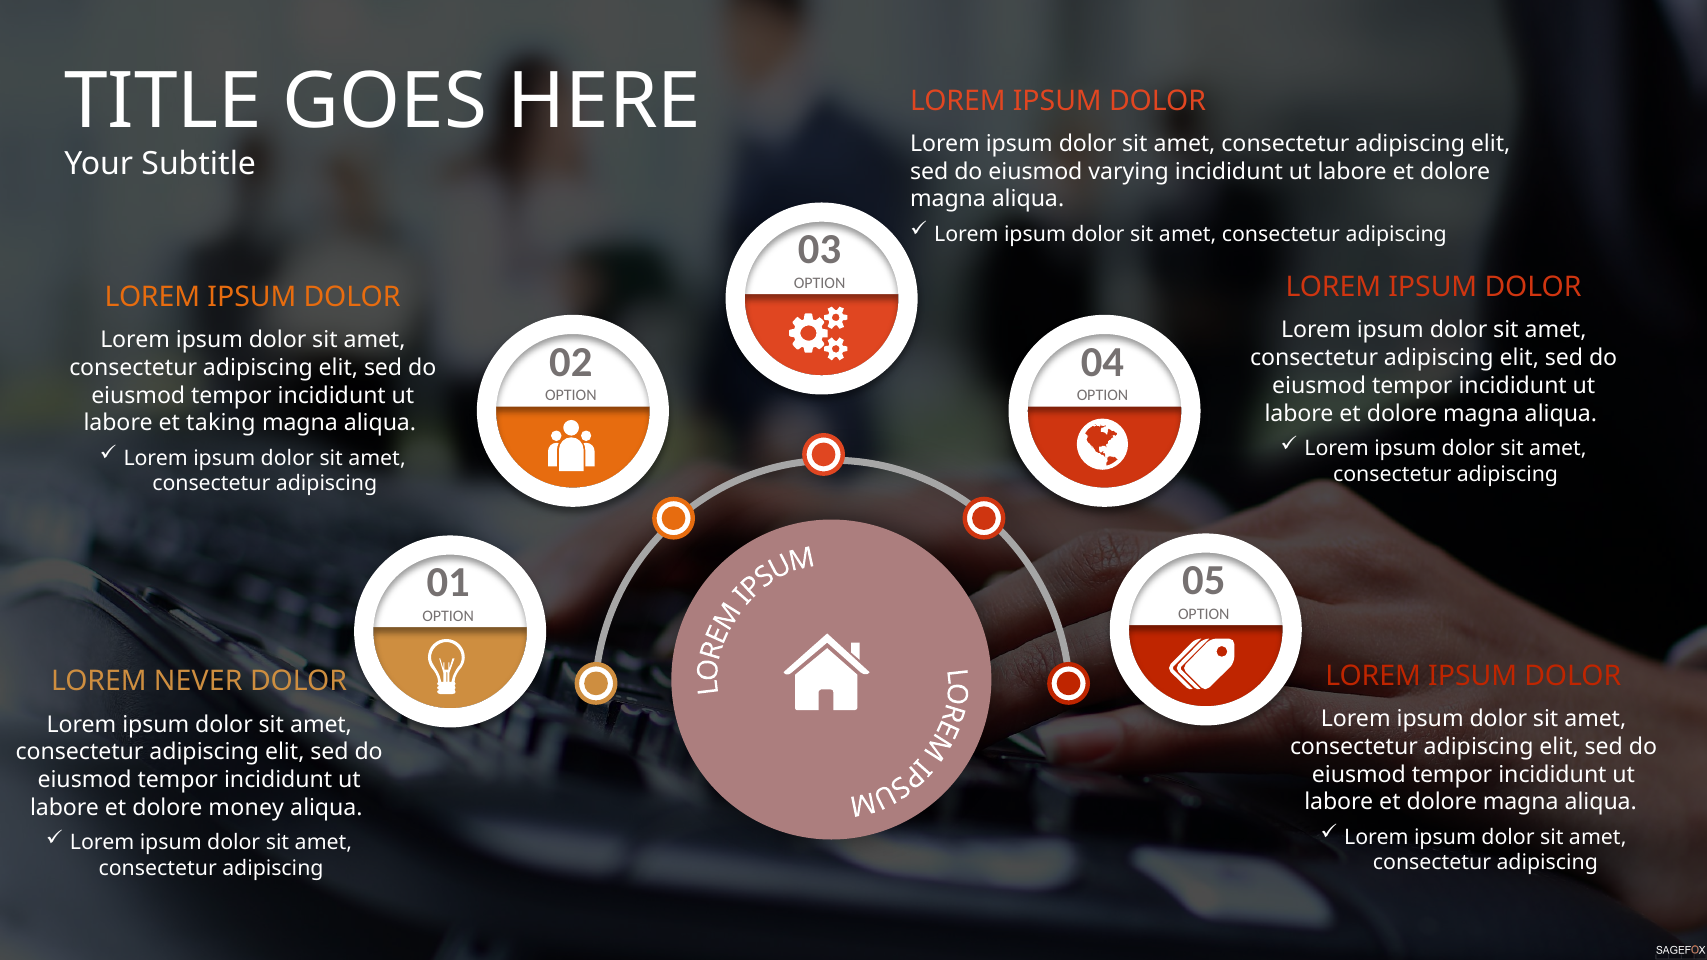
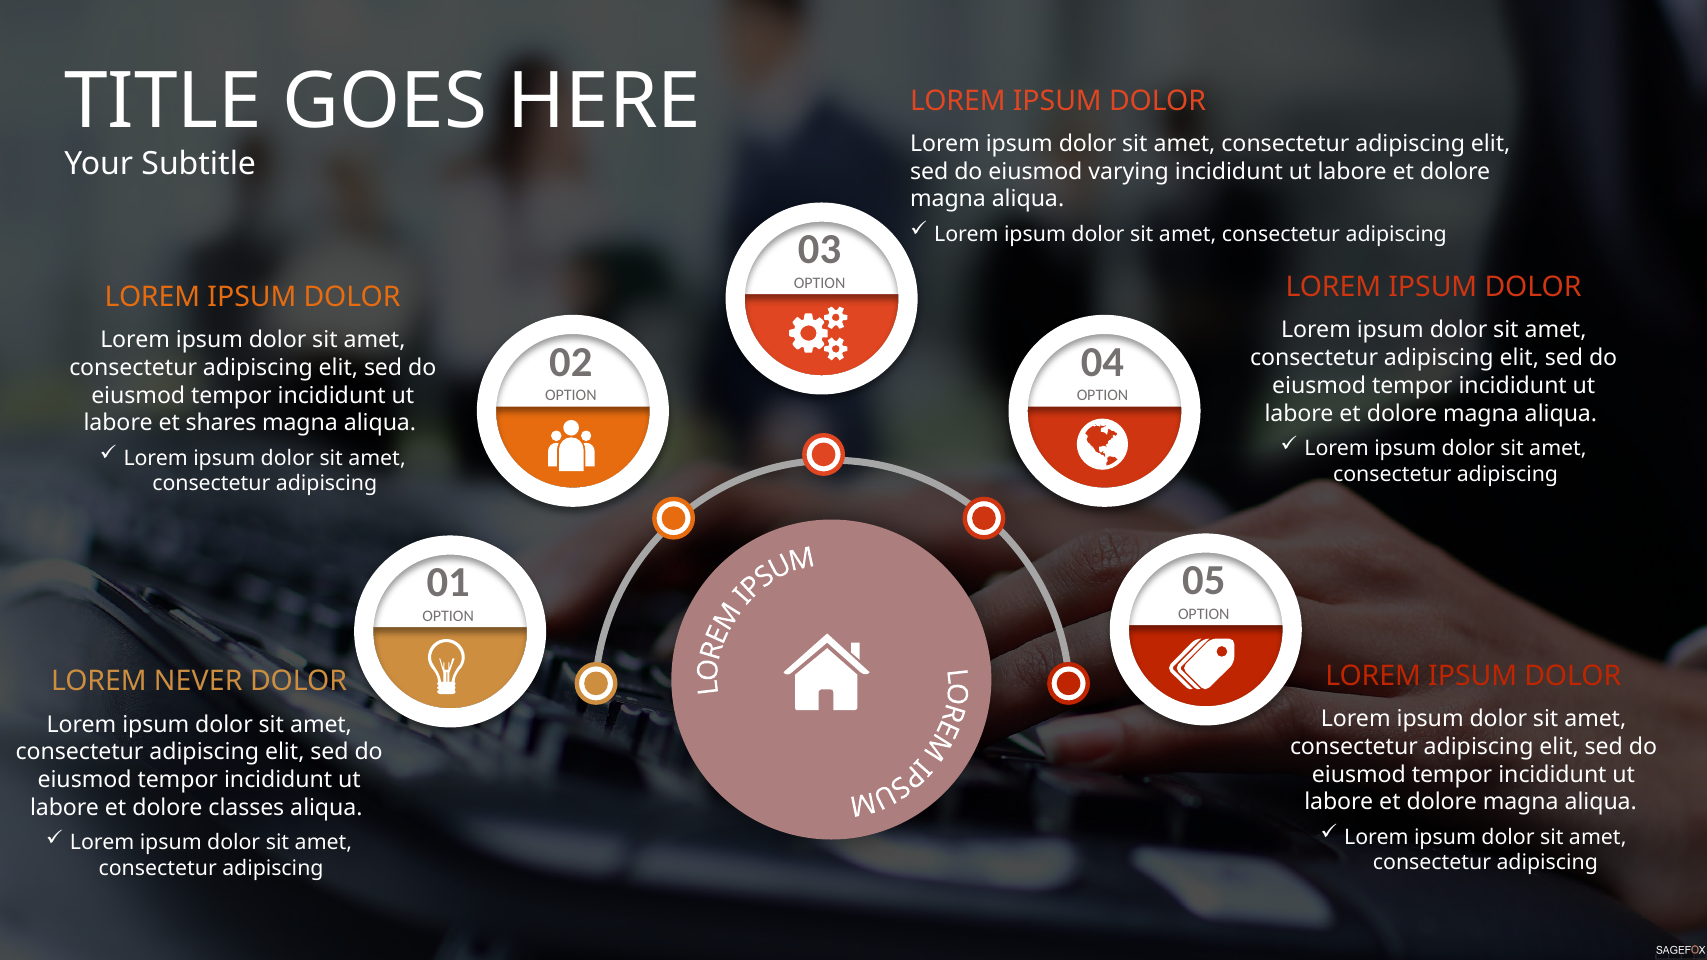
taking: taking -> shares (221, 423)
money: money -> classes (246, 808)
